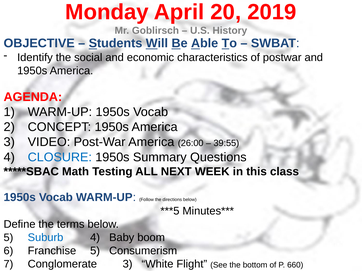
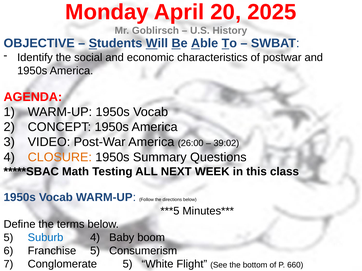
2019: 2019 -> 2025 (272, 12)
39:55: 39:55 -> 39:02 (226, 143)
CLOSURE colour: blue -> orange (60, 157)
Conglomerate 3: 3 -> 5 (128, 264)
